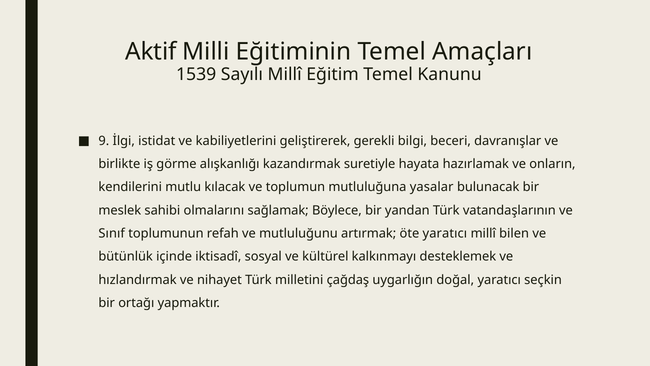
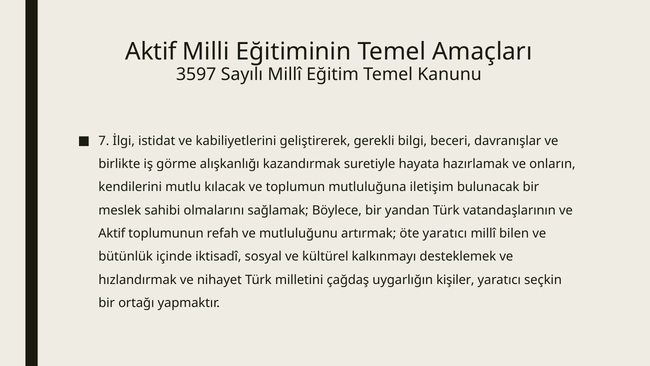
1539: 1539 -> 3597 (196, 74)
9: 9 -> 7 (104, 141)
yasalar: yasalar -> iletişim (432, 187)
Sınıf: Sınıf -> Aktif (112, 233)
doğal: doğal -> kişiler (455, 280)
